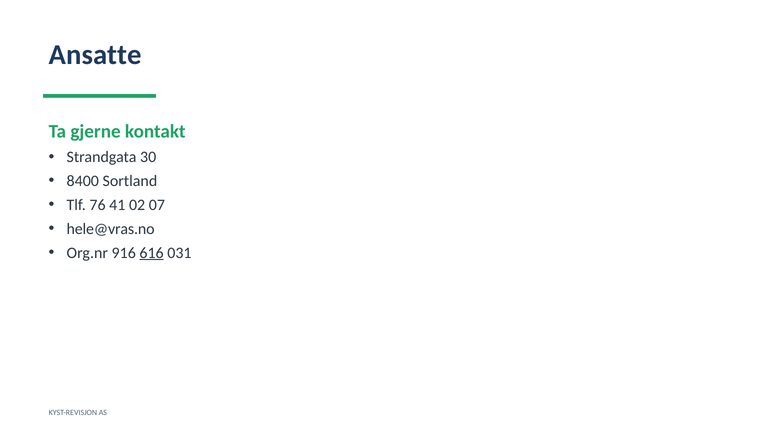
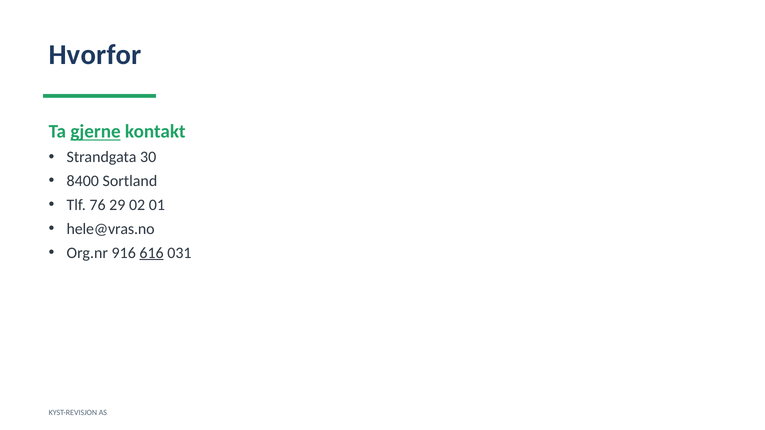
Ansatte: Ansatte -> Hvorfor (95, 55)
gjerne underline: none -> present (96, 132)
41: 41 -> 29 (117, 205)
07: 07 -> 01 (157, 205)
